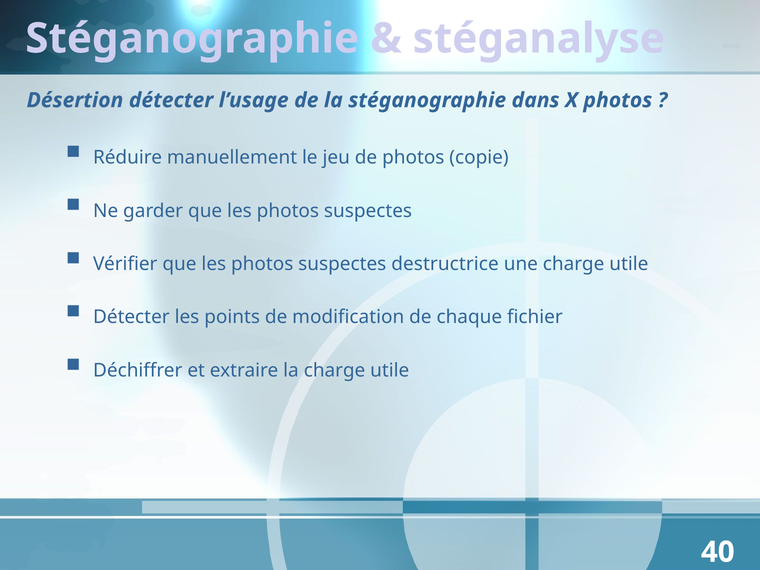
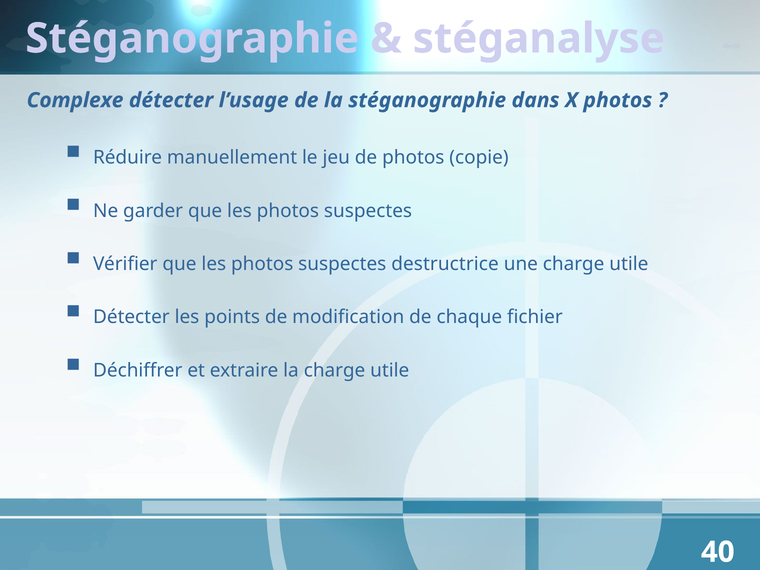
Désertion: Désertion -> Complexe (75, 100)
